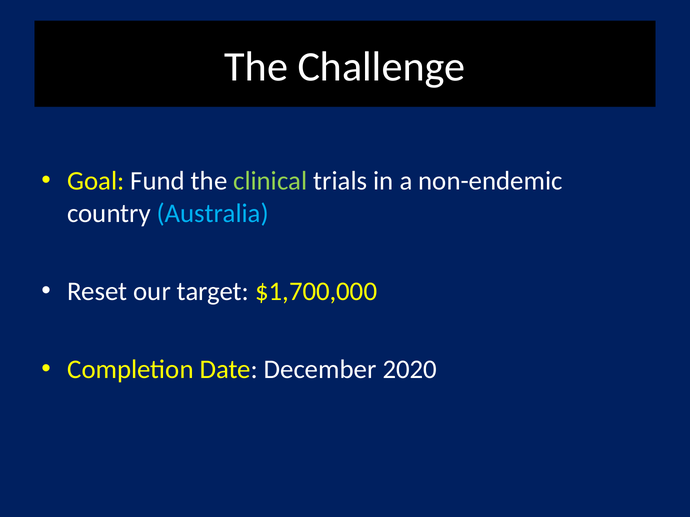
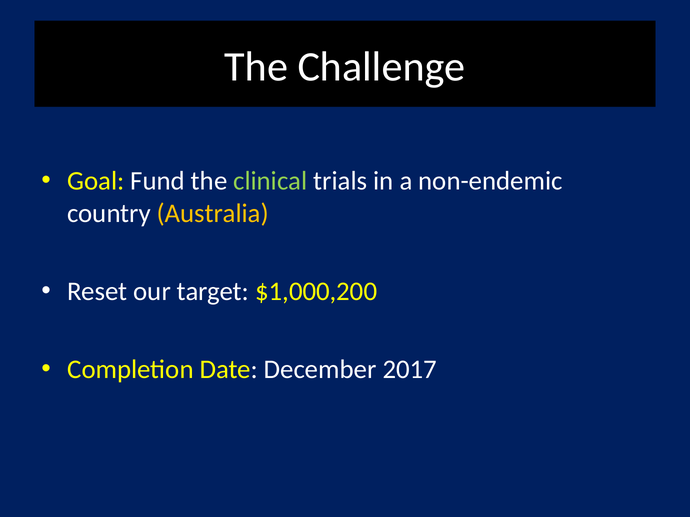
Australia colour: light blue -> yellow (213, 214)
$1,700,000: $1,700,000 -> $1,000,200 (316, 292)
2020: 2020 -> 2017 (410, 370)
